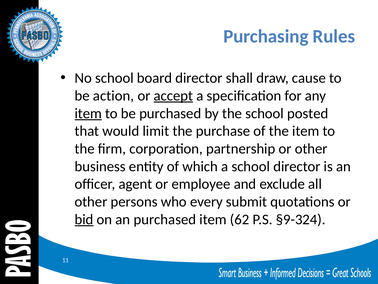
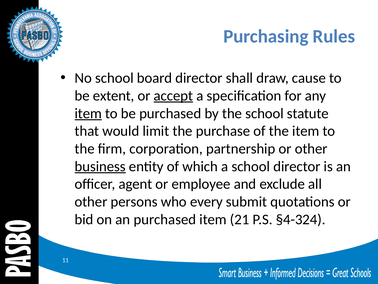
action: action -> extent (114, 96)
posted: posted -> statute (308, 113)
business underline: none -> present (100, 166)
bid underline: present -> none (84, 219)
62: 62 -> 21 (240, 219)
§9-324: §9-324 -> §4-324 (301, 219)
